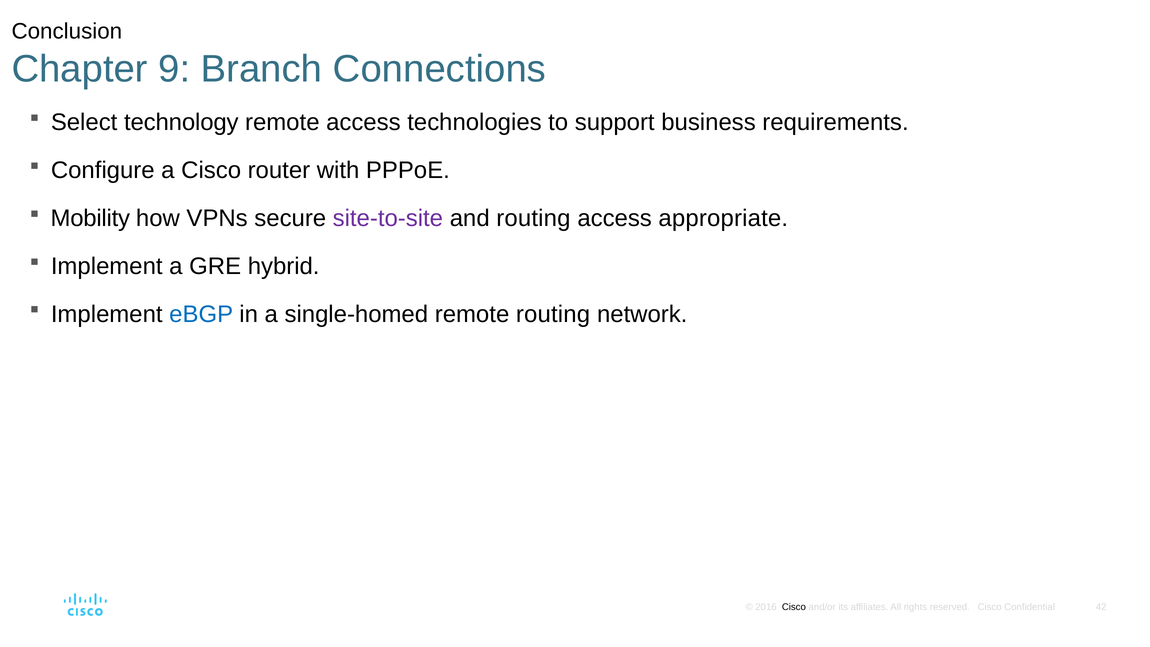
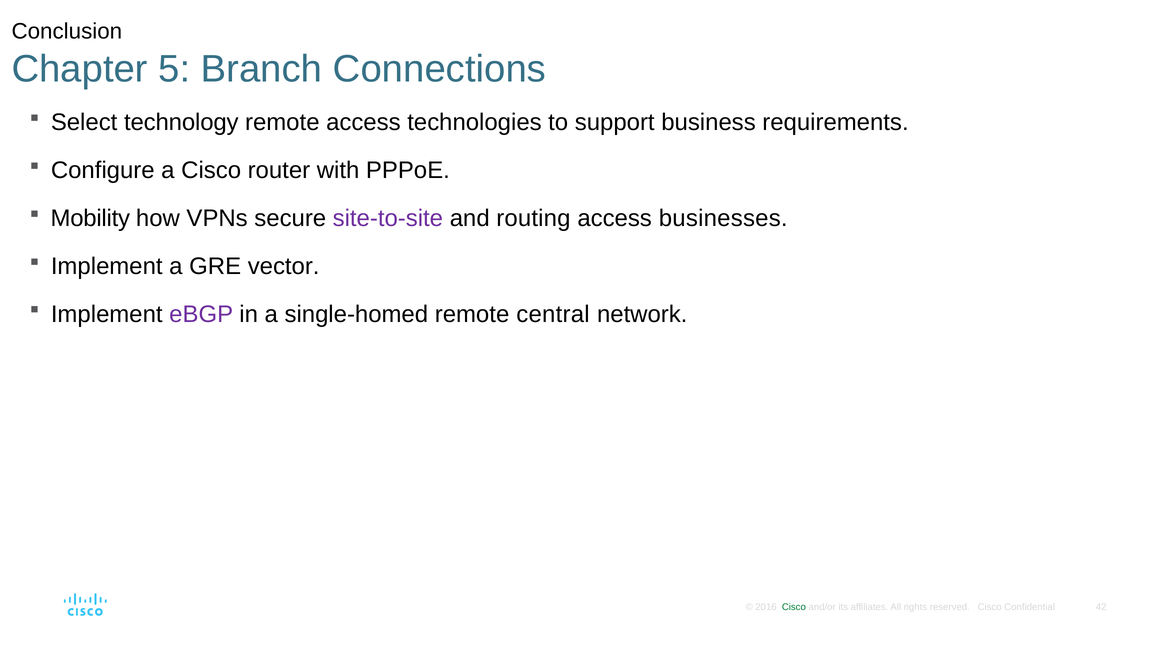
9: 9 -> 5 (174, 69)
appropriate: appropriate -> businesses (723, 218)
hybrid: hybrid -> vector (284, 266)
eBGP colour: blue -> purple (201, 314)
remote routing: routing -> central (553, 314)
Cisco colour: black -> green (794, 607)
